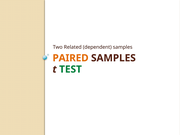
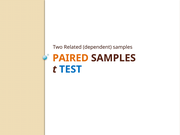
TEST colour: green -> blue (71, 69)
